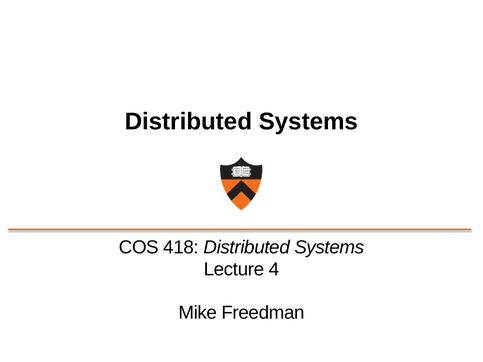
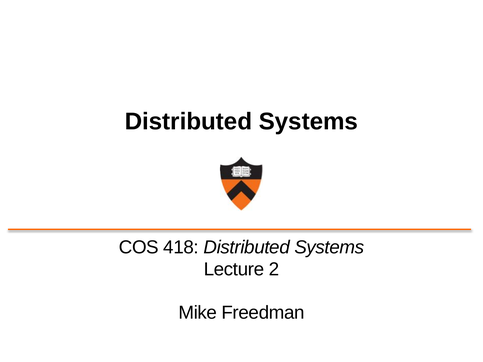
4: 4 -> 2 (274, 269)
